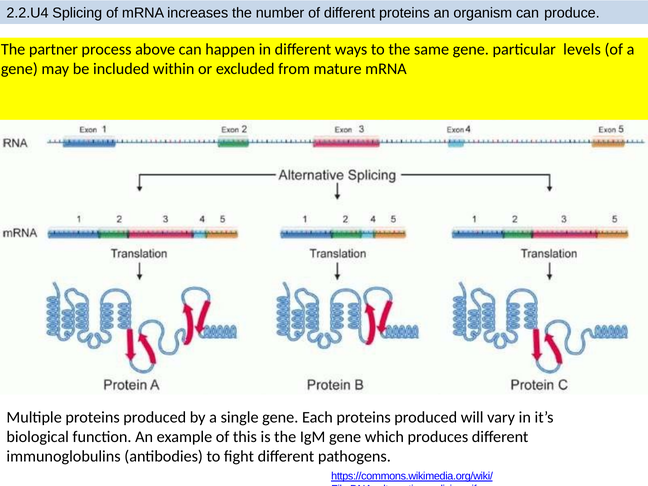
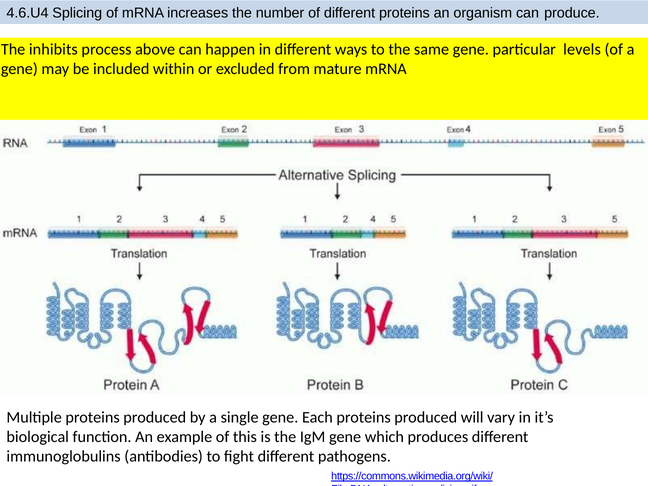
2.2.U4: 2.2.U4 -> 4.6.U4 (27, 13)
partner: partner -> inhibits (53, 49)
